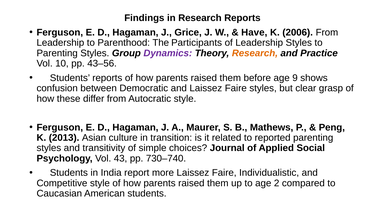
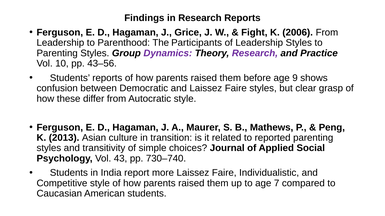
Have: Have -> Fight (254, 33)
Research colour: orange -> purple (255, 53)
2: 2 -> 7 (277, 184)
